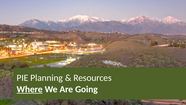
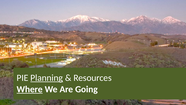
Planning underline: none -> present (47, 78)
